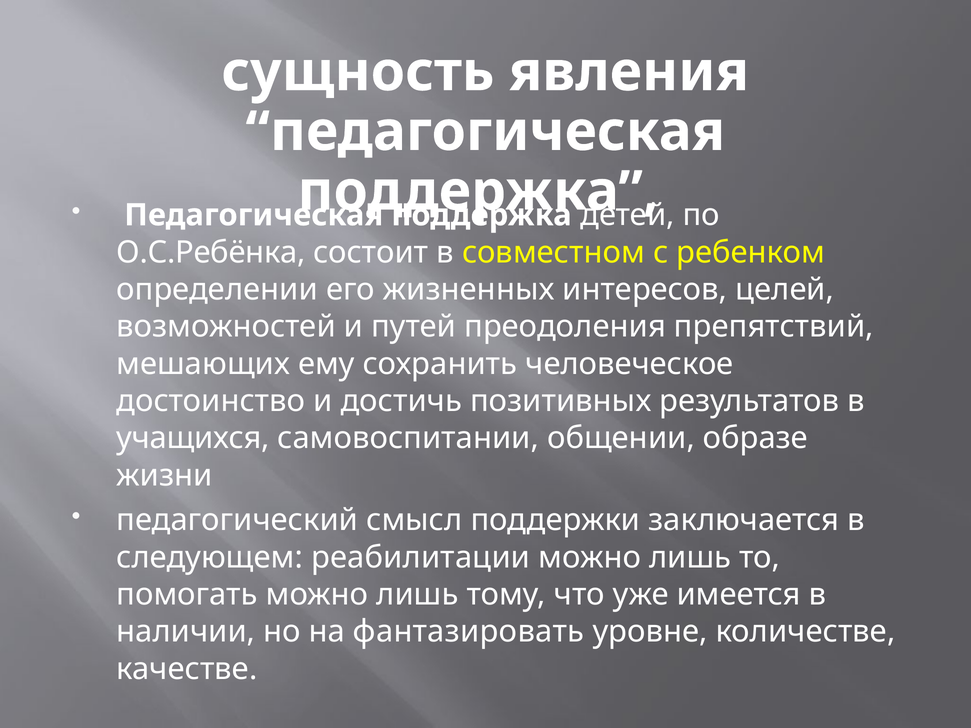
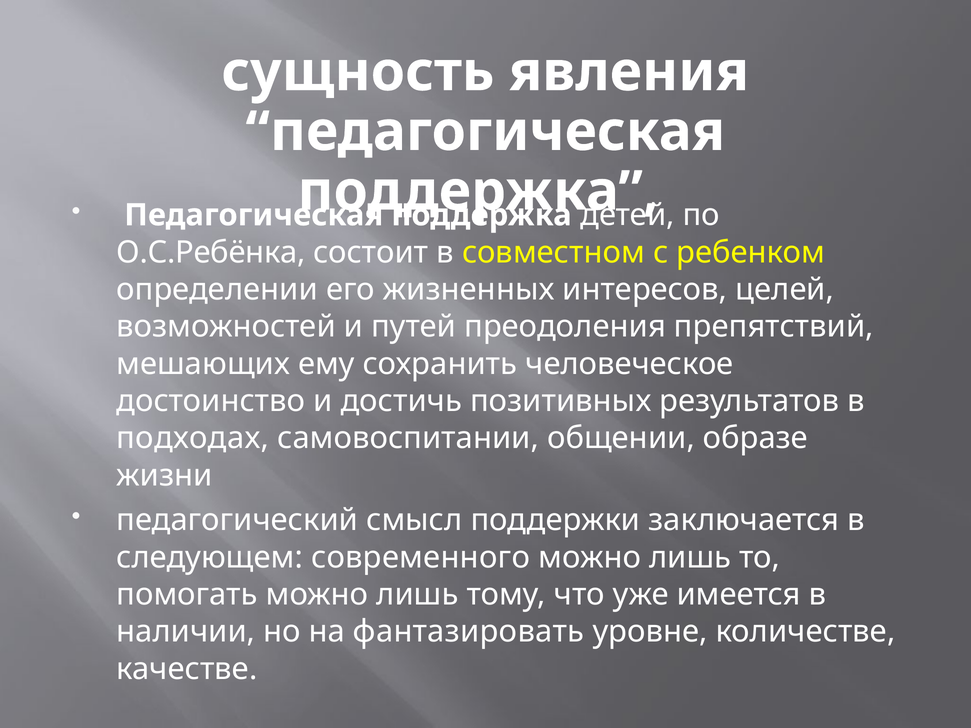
учащихся: учащихся -> подходах (193, 438)
реабилитации: реабилитации -> современного (421, 558)
